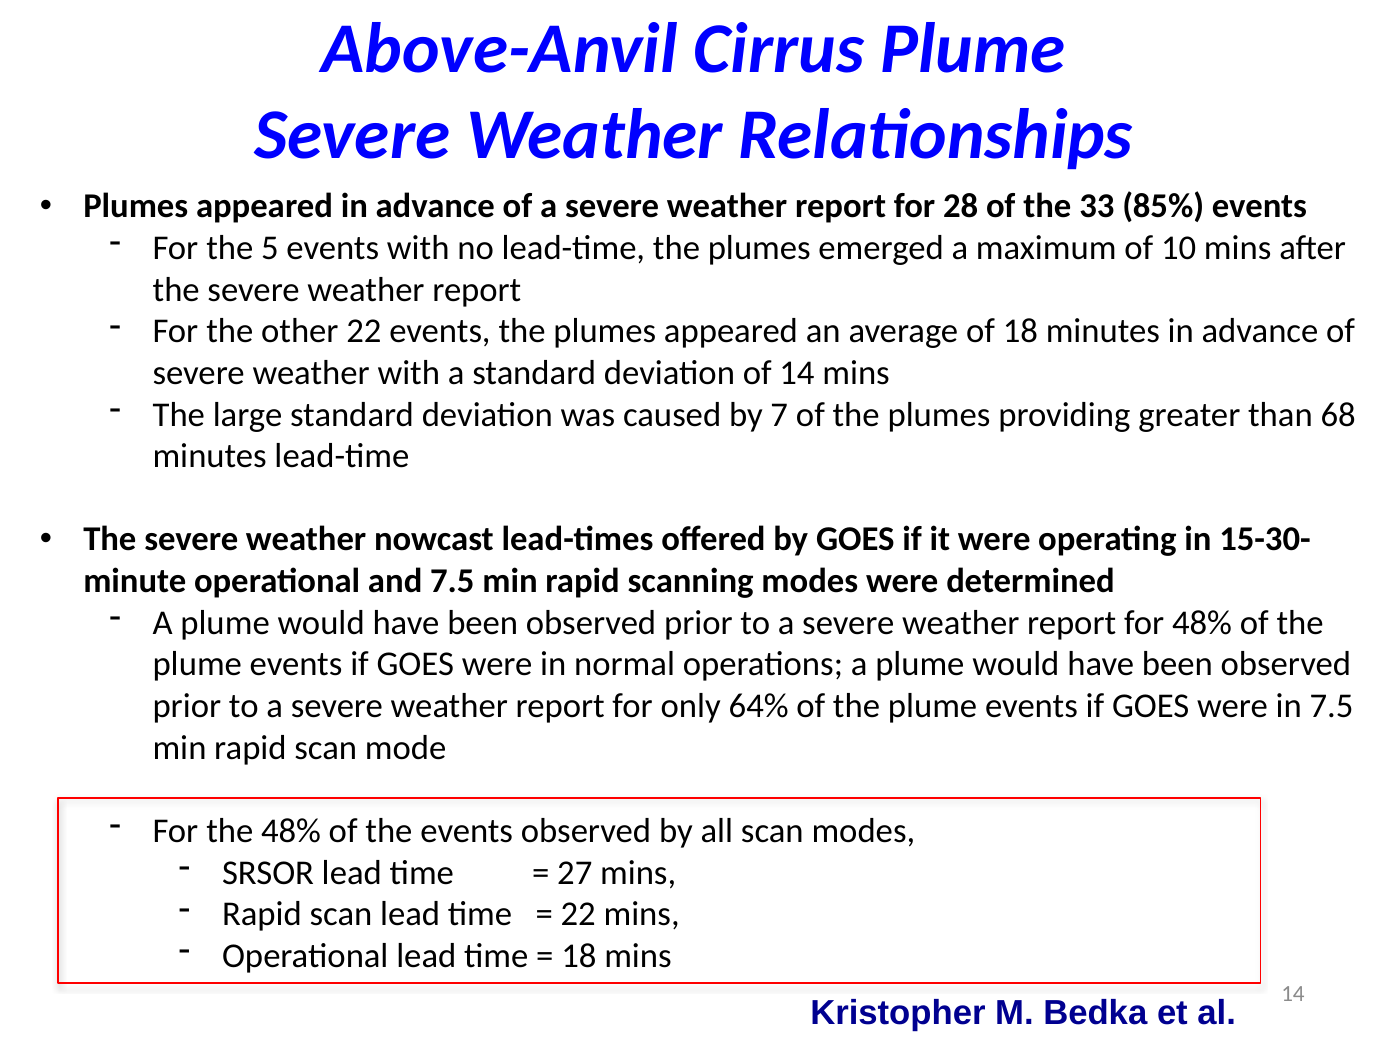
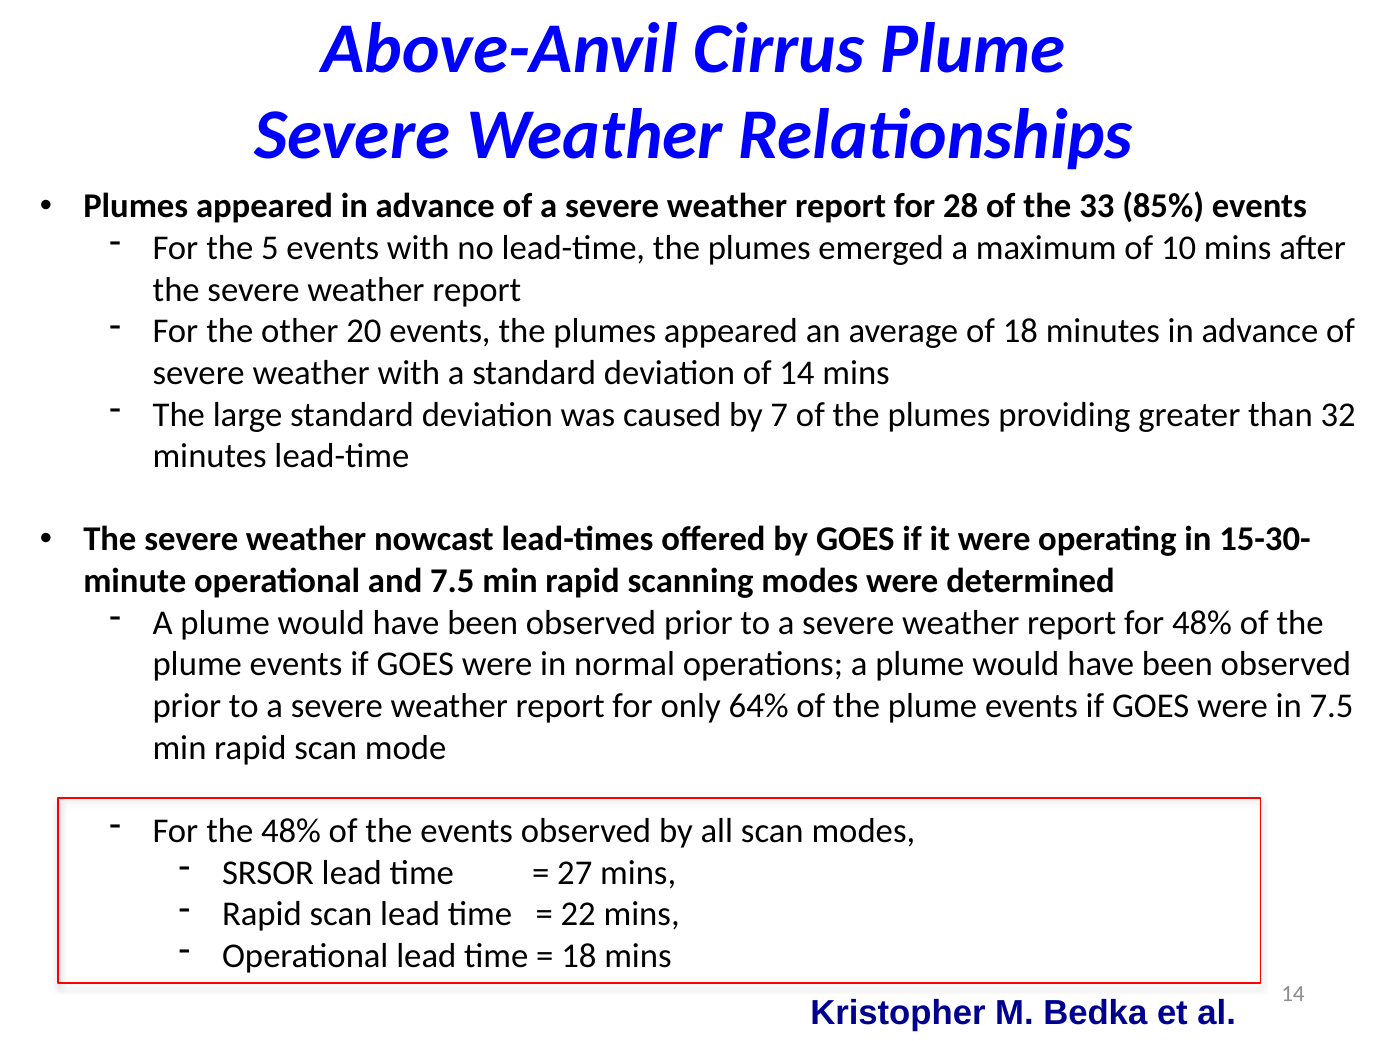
other 22: 22 -> 20 (364, 331)
68: 68 -> 32 (1338, 415)
